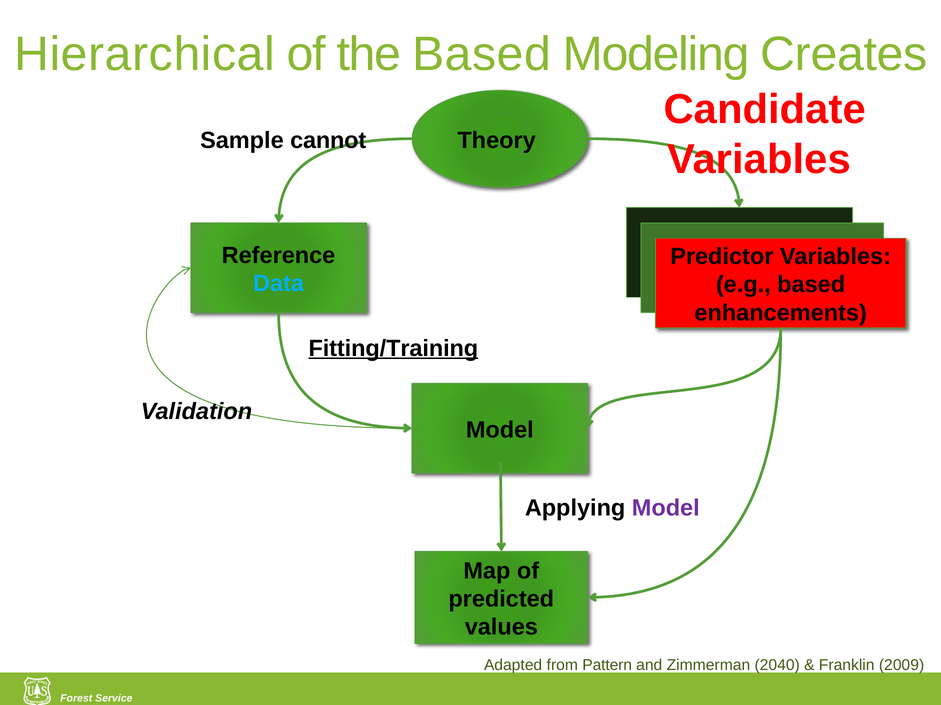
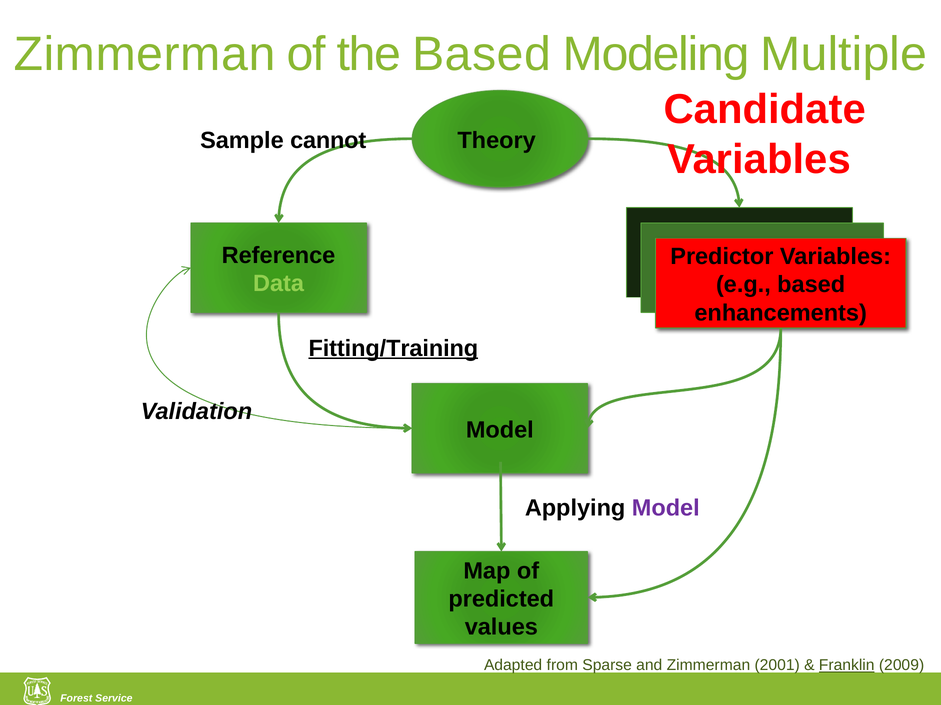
Hierarchical: Hierarchical -> Zimmerman (145, 54)
Creates: Creates -> Multiple (844, 54)
Data colour: light blue -> light green (279, 284)
Pattern: Pattern -> Sparse (607, 666)
2040: 2040 -> 2001 (777, 666)
Franklin underline: none -> present (847, 666)
